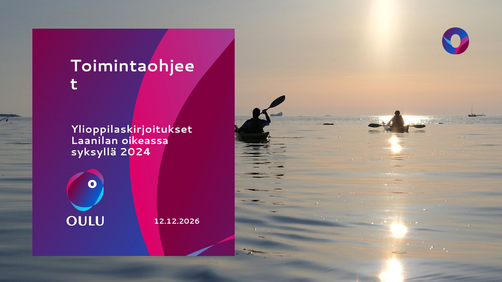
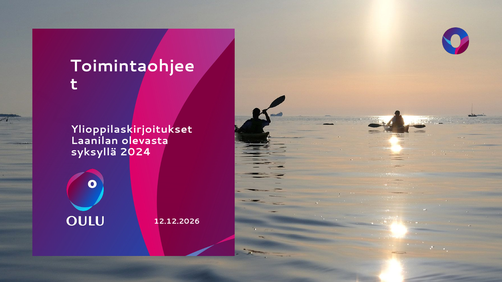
oikeassa: oikeassa -> olevasta (145, 141)
